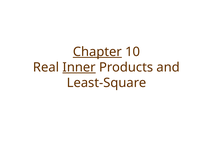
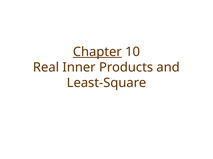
Inner underline: present -> none (79, 68)
